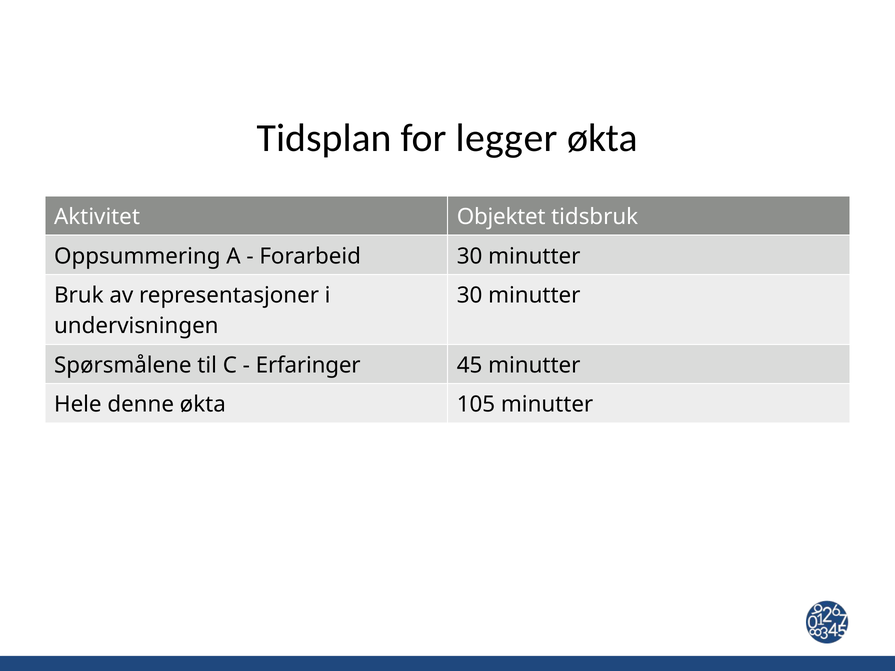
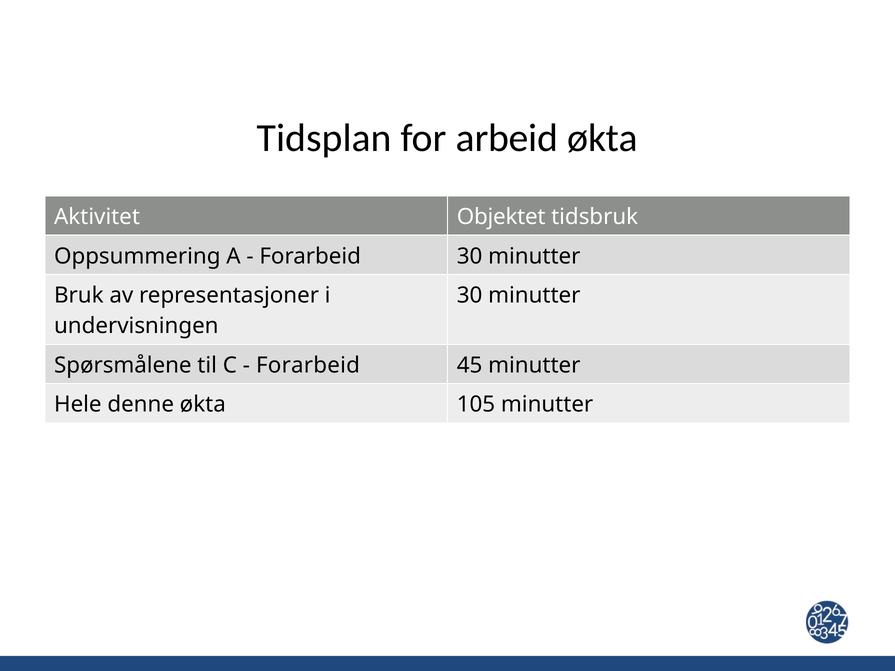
legger: legger -> arbeid (507, 138)
Erfaringer: Erfaringer -> Forarbeid (308, 365)
